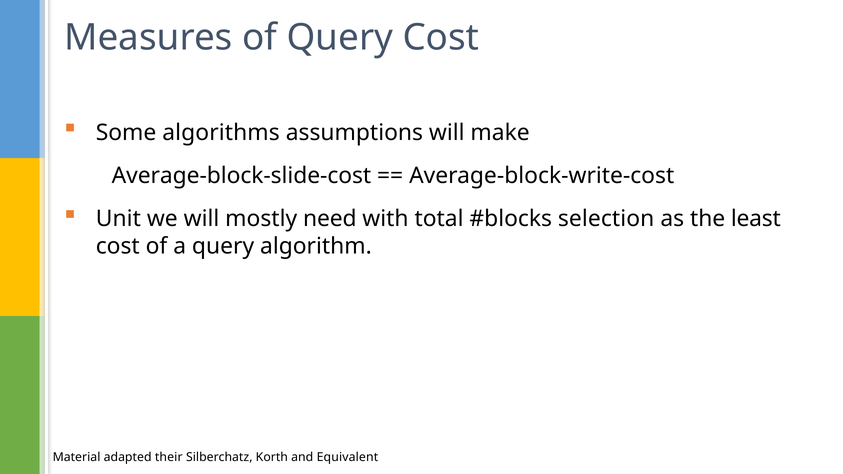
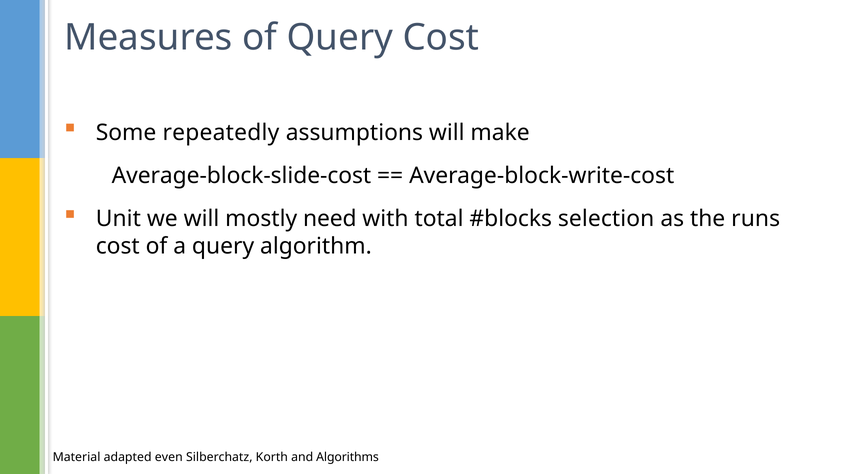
algorithms: algorithms -> repeatedly (221, 133)
least: least -> runs (756, 219)
their: their -> even (169, 457)
Equivalent: Equivalent -> Algorithms (348, 457)
